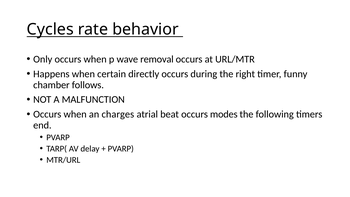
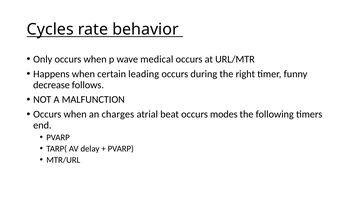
removal: removal -> medical (157, 59)
directly: directly -> leading (144, 74)
chamber: chamber -> decrease (51, 85)
